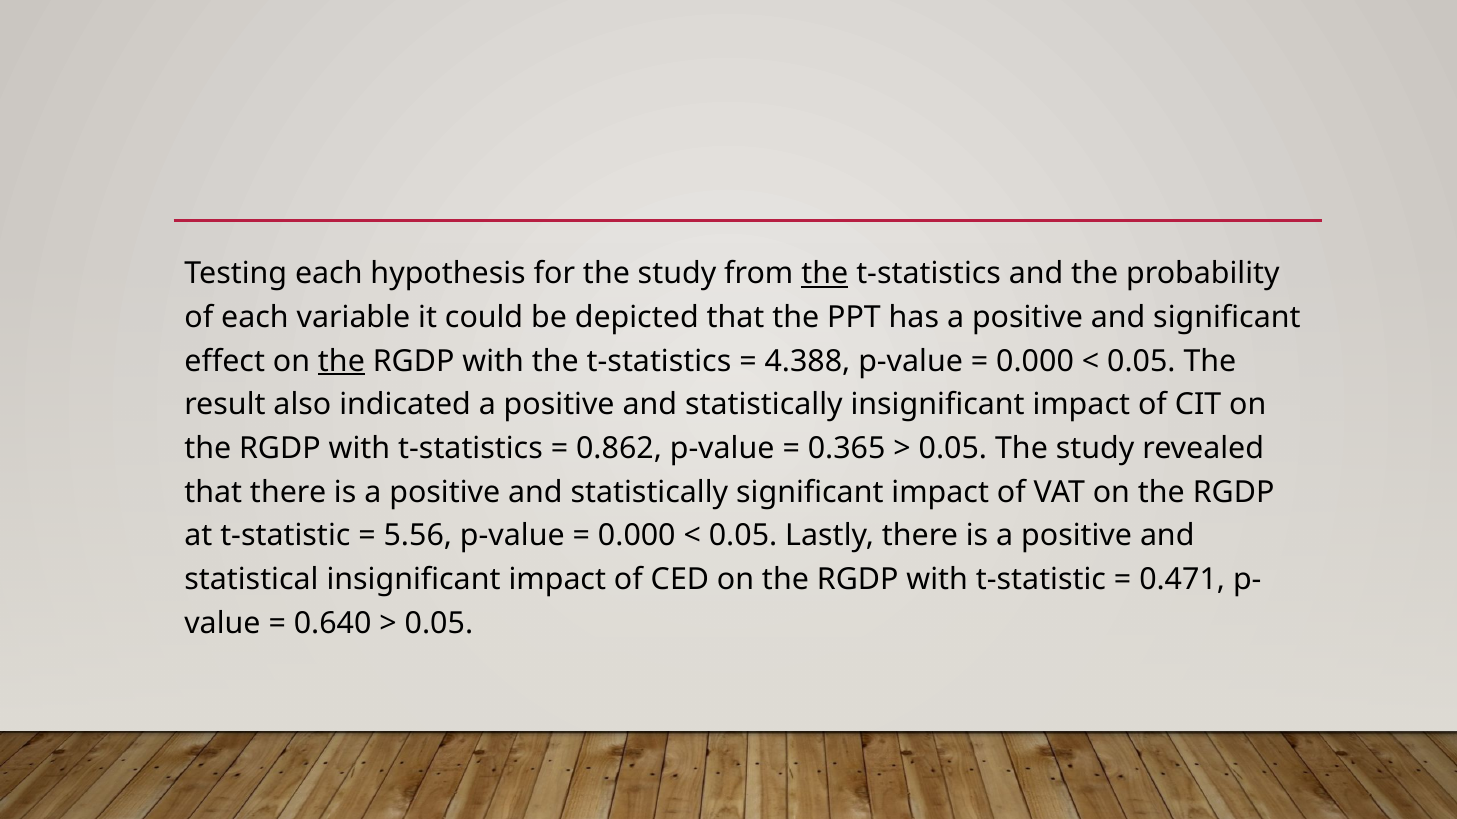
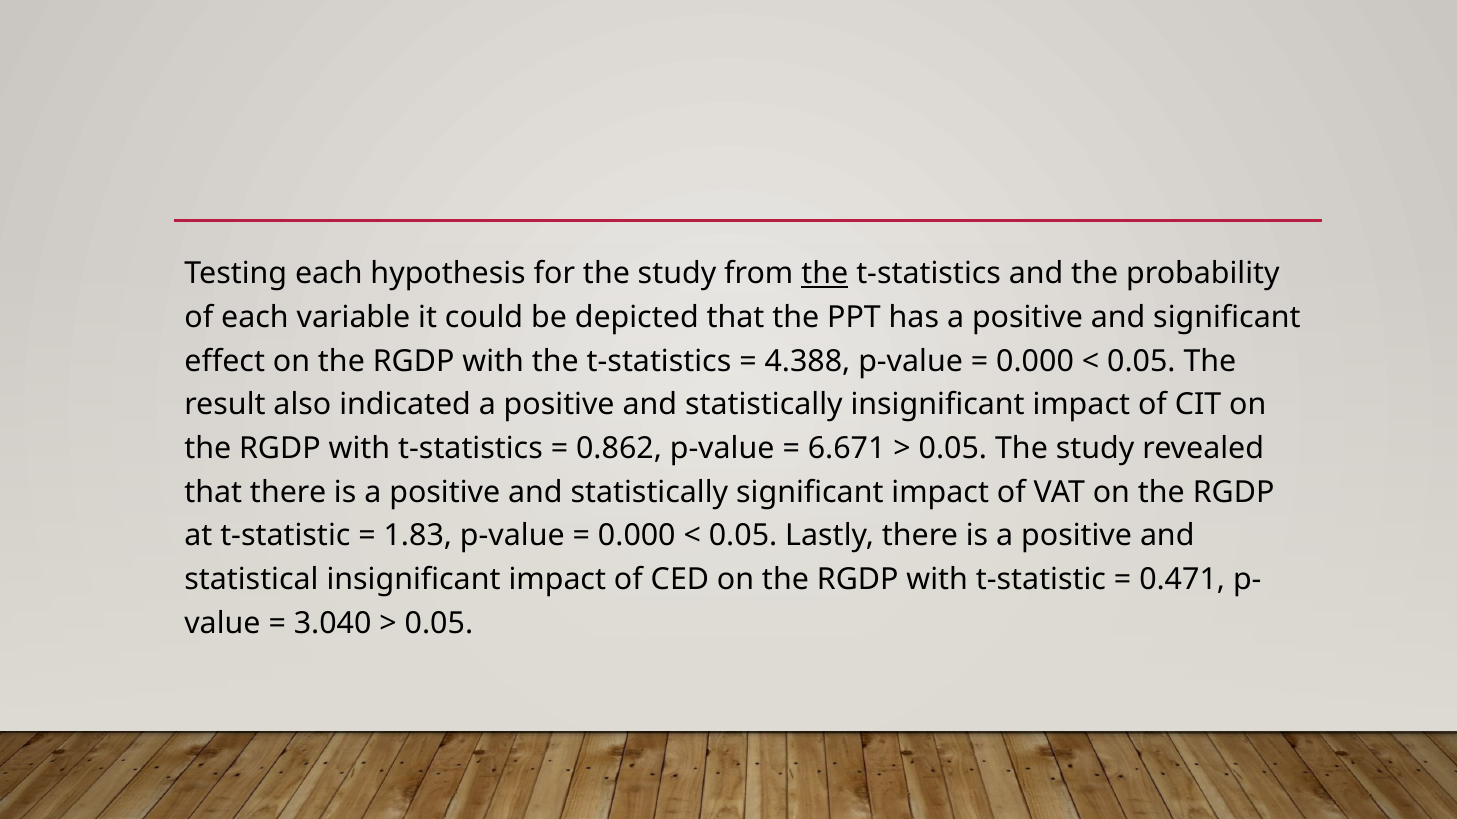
the underline: present -> none (341, 361)
0.365: 0.365 -> 6.671 (847, 449)
5.56: 5.56 -> 1.83 (418, 536)
0.640: 0.640 -> 3.040 (333, 624)
